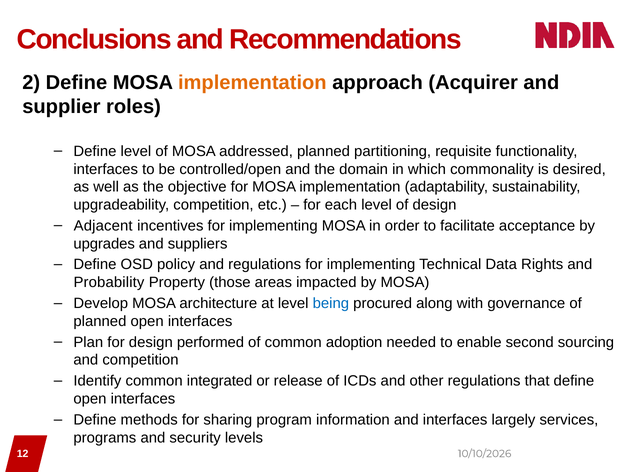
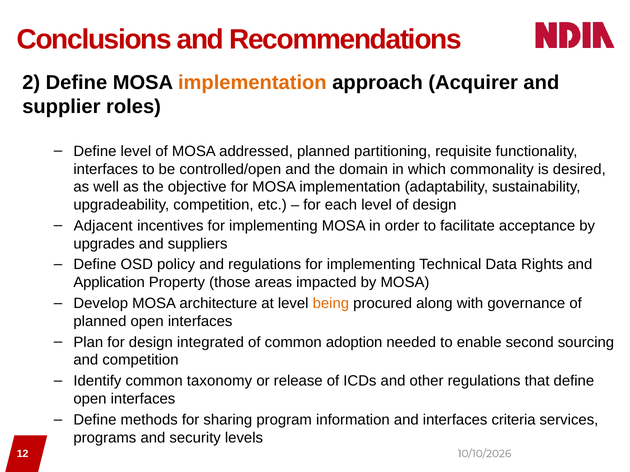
Probability: Probability -> Application (109, 283)
being colour: blue -> orange (331, 304)
performed: performed -> integrated (210, 343)
integrated: integrated -> taxonomy (219, 381)
largely: largely -> criteria (514, 420)
